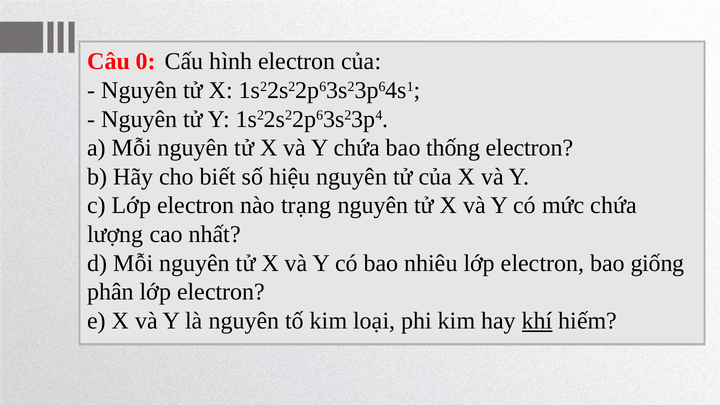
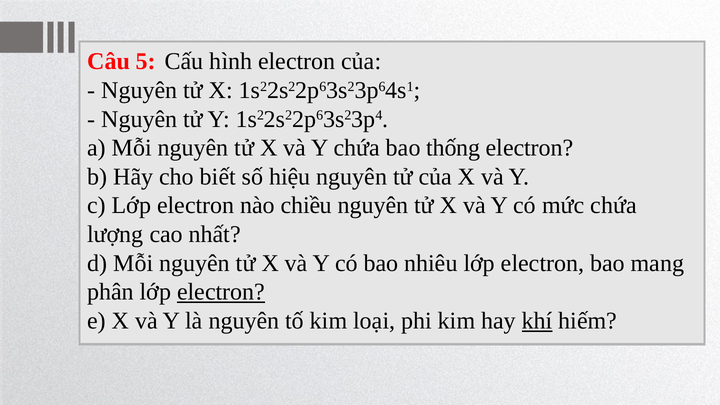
0: 0 -> 5 (146, 62)
trạng: trạng -> chiều (306, 206)
giống: giống -> mang (657, 263)
electron underline: none -> present (221, 292)
